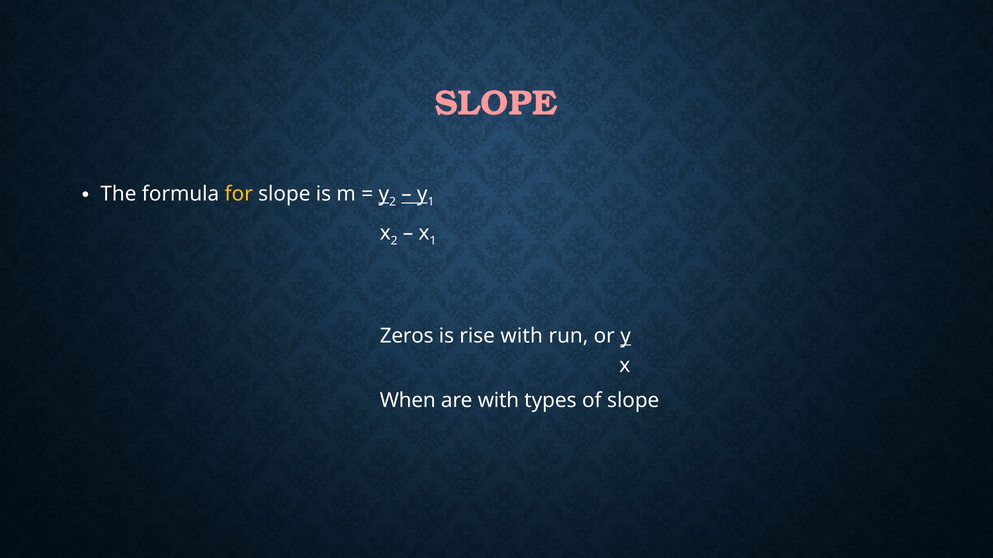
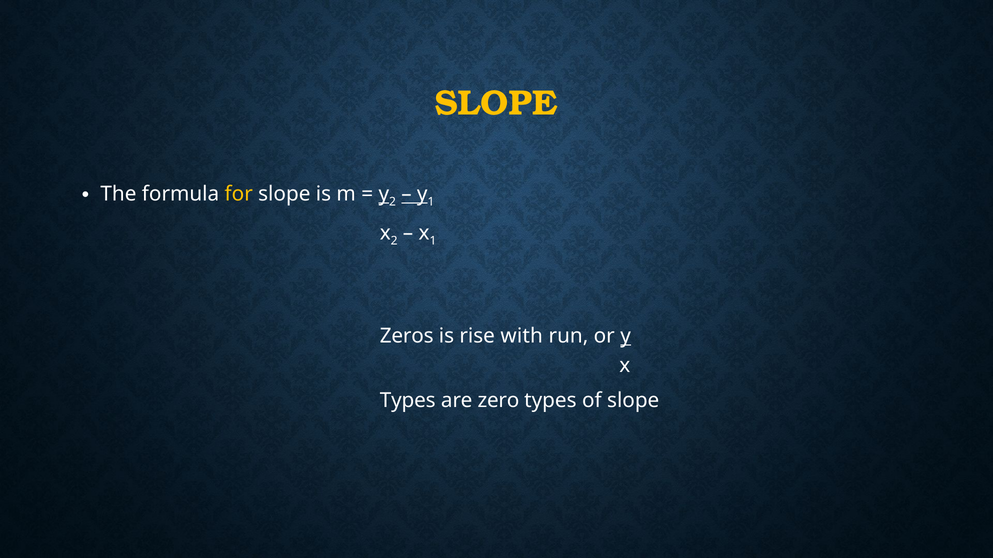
SLOPE colour: pink -> yellow (496, 103)
When: When -> Types (408, 401)
are with: with -> zero (498, 401)
